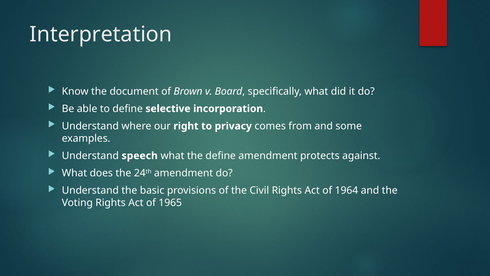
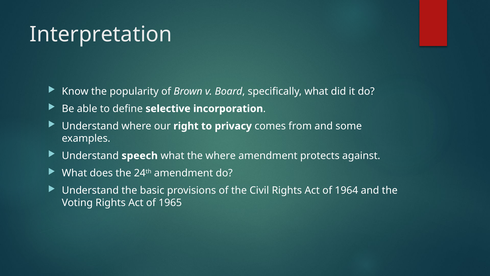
document: document -> popularity (134, 91)
the define: define -> where (221, 156)
